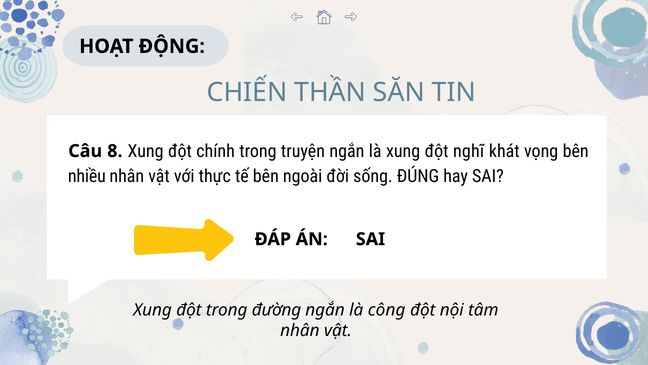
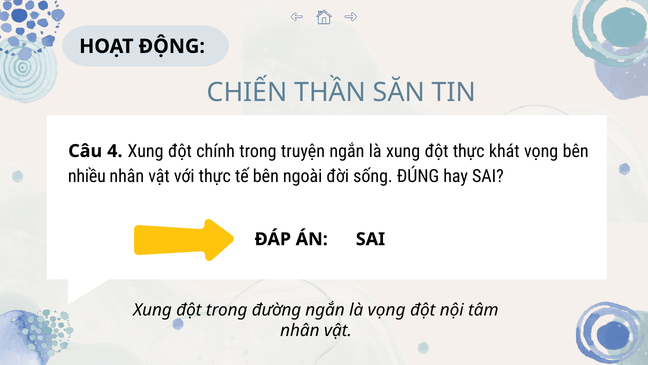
8: 8 -> 4 (115, 151)
đột nghĩ: nghĩ -> thực (469, 151)
là công: công -> vọng (387, 310)
